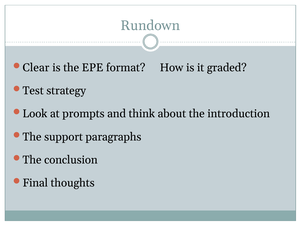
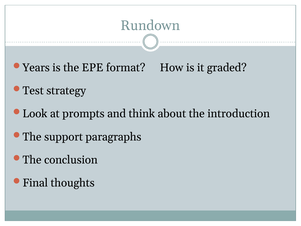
Clear: Clear -> Years (36, 68)
